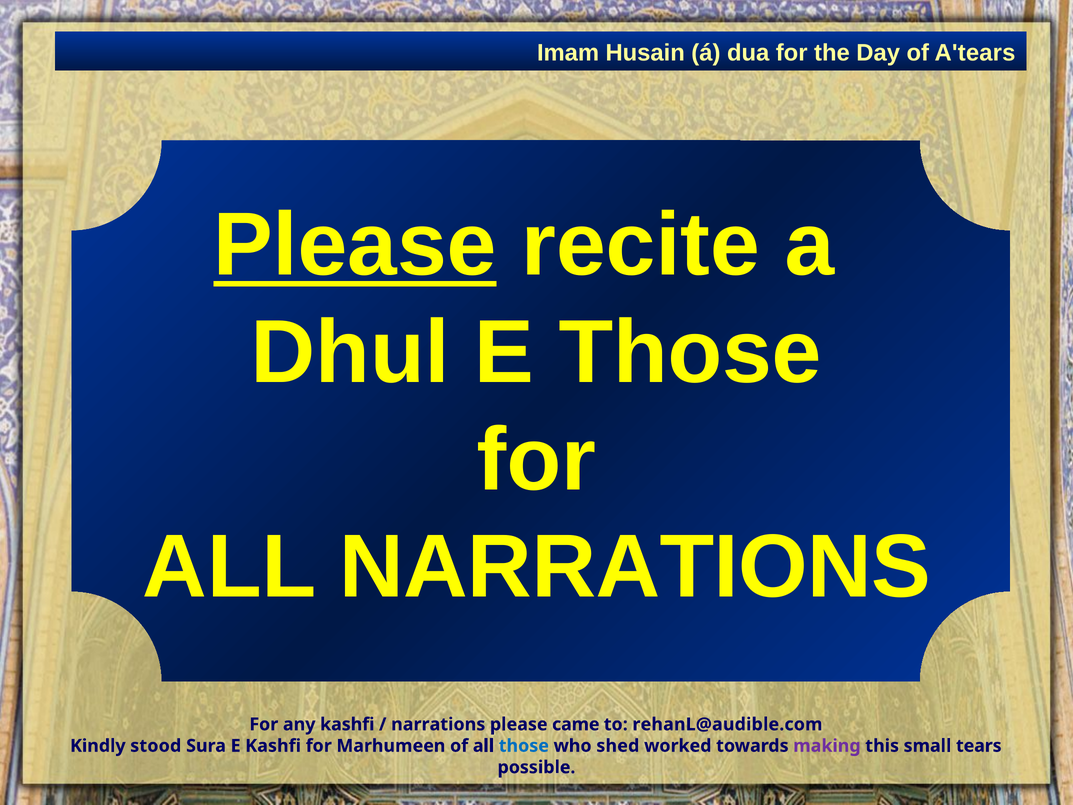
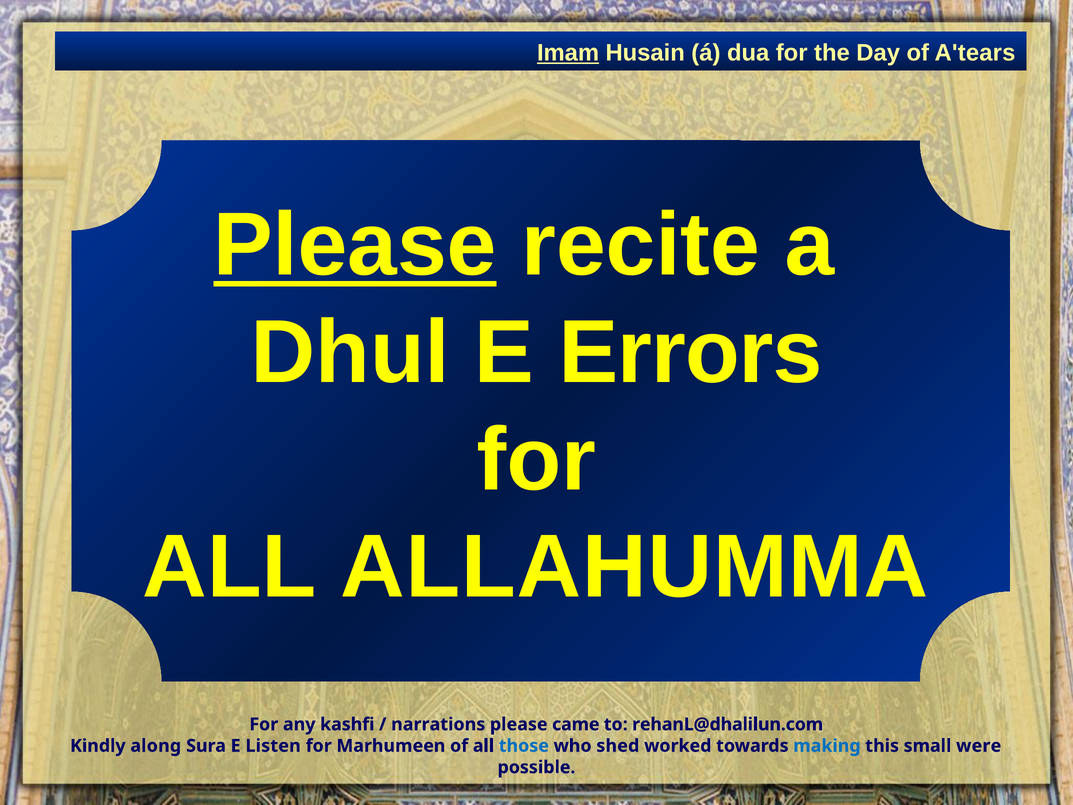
Imam underline: none -> present (568, 53)
E Those: Those -> Errors (691, 353)
ALL NARRATIONS: NARRATIONS -> ALLAHUMMA (634, 567)
rehanL@audible.com: rehanL@audible.com -> rehanL@dhalilun.com (728, 724)
stood: stood -> along (156, 746)
E Kashfi: Kashfi -> Listen (273, 746)
making colour: purple -> blue (827, 746)
tears: tears -> were (979, 746)
